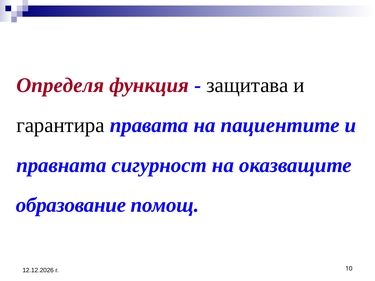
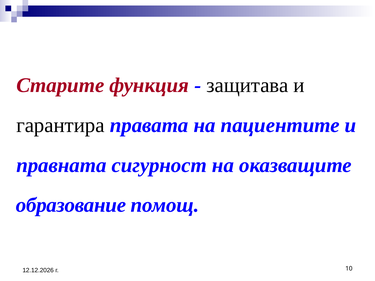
Определя: Определя -> Старите (60, 85)
